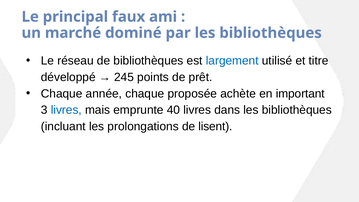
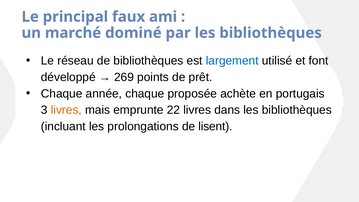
titre: titre -> font (319, 61)
245: 245 -> 269 (124, 77)
important: important -> portugais (300, 94)
livres colour: blue -> orange (66, 110)
40: 40 -> 22 (173, 110)
